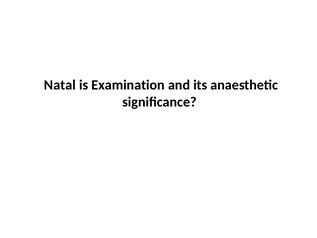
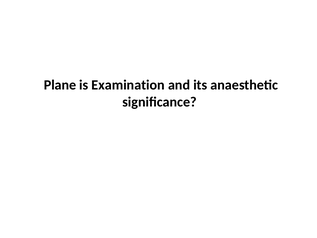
Natal: Natal -> Plane (60, 85)
